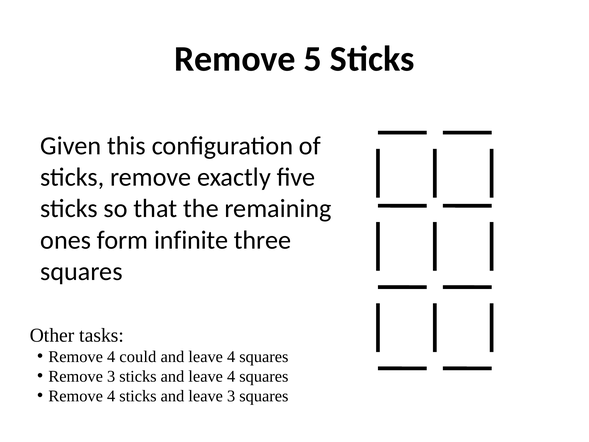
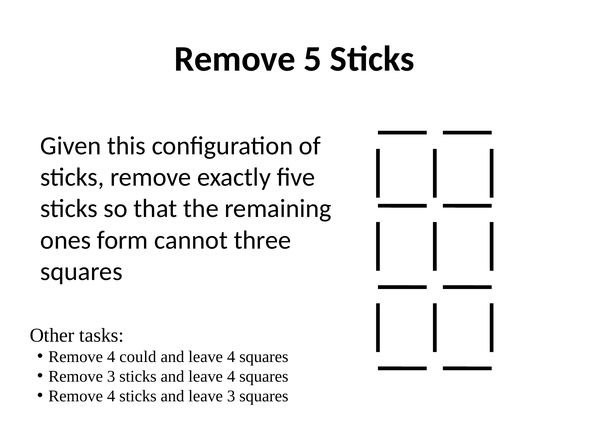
infinite: infinite -> cannot (191, 240)
